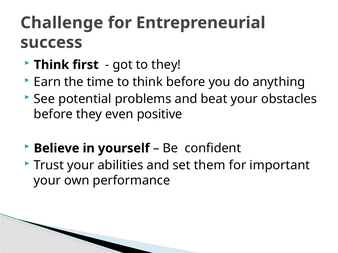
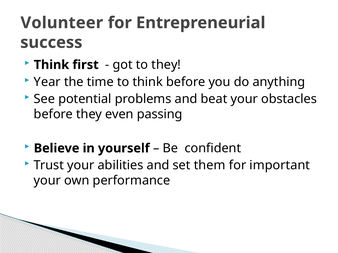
Challenge: Challenge -> Volunteer (62, 23)
Earn: Earn -> Year (47, 82)
positive: positive -> passing (160, 114)
